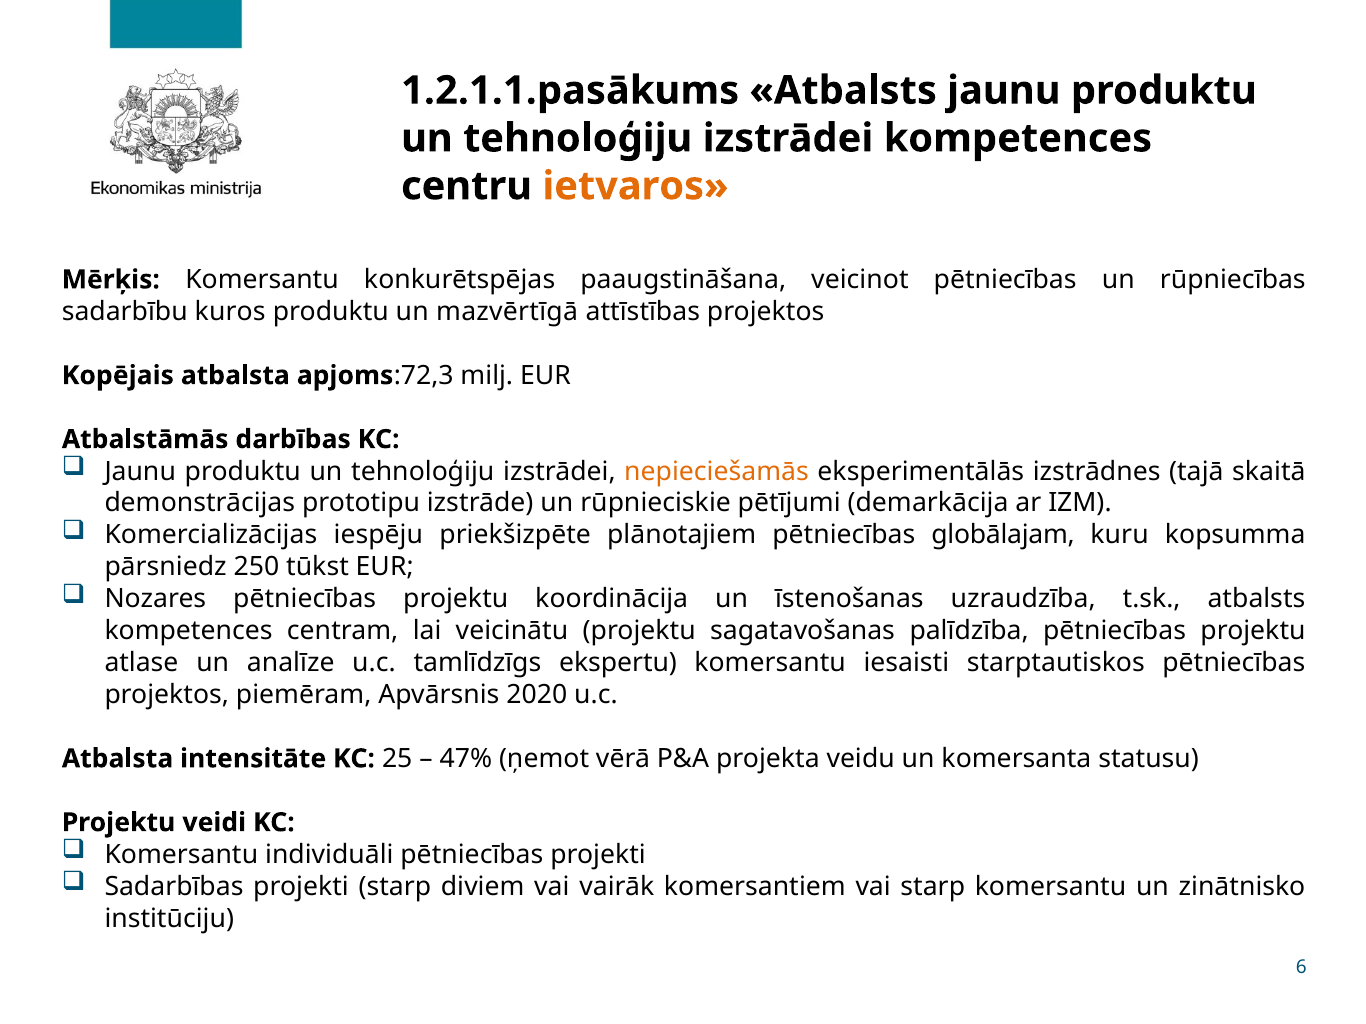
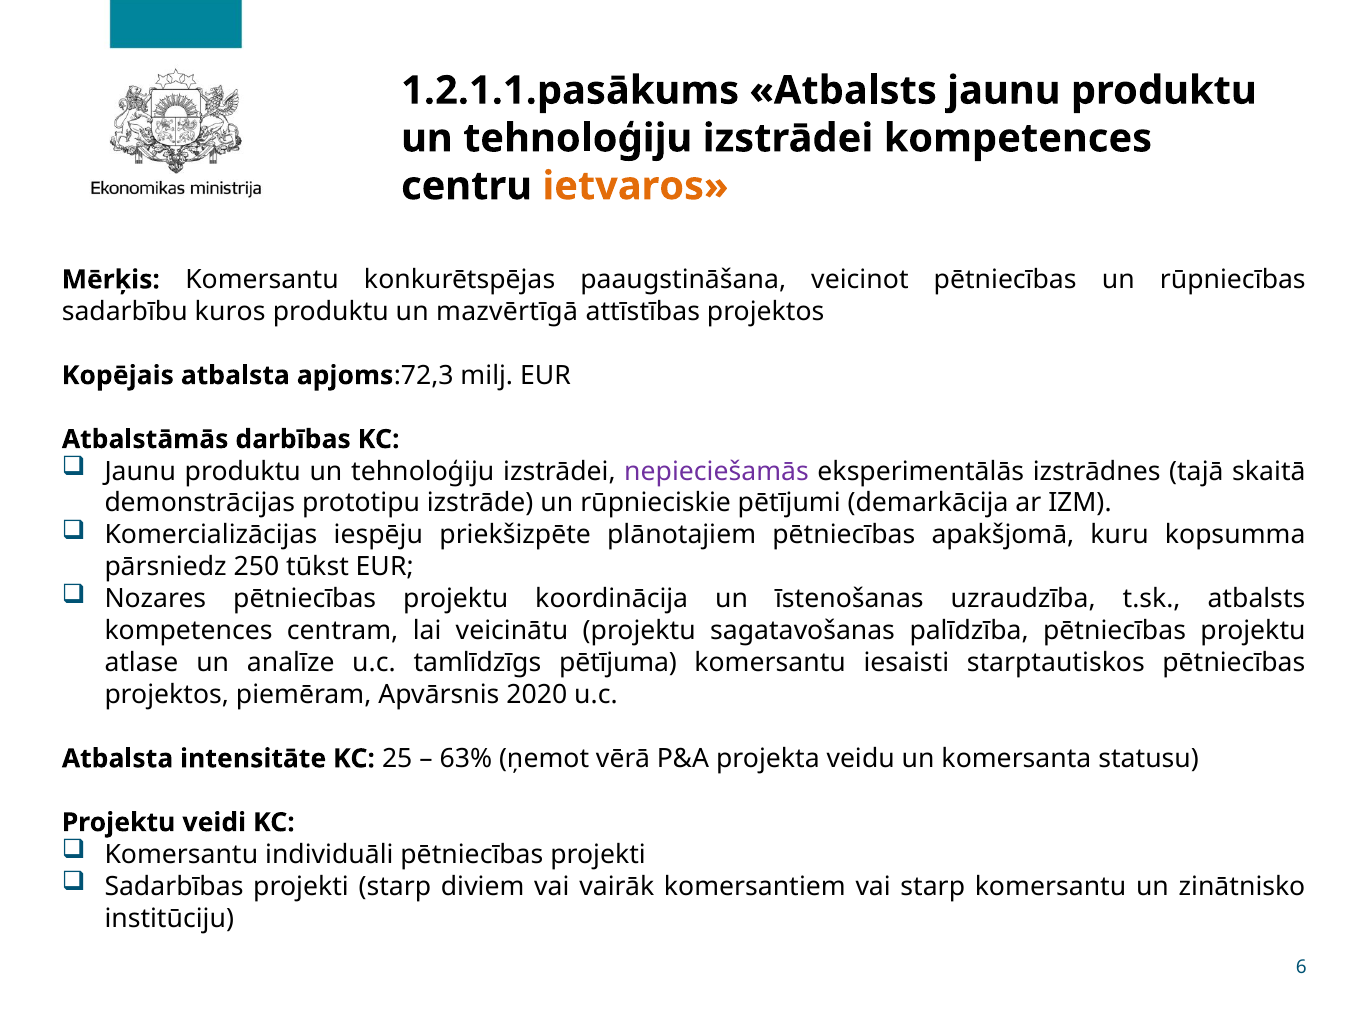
nepieciešamās colour: orange -> purple (717, 471)
globālajam: globālajam -> apakšjomā (1003, 535)
ekspertu: ekspertu -> pētījuma (618, 663)
47%: 47% -> 63% (466, 759)
